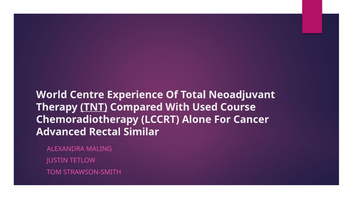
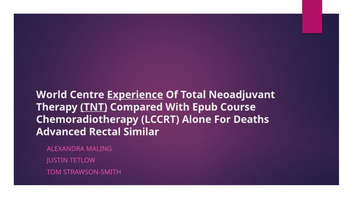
Experience underline: none -> present (135, 95)
Used: Used -> Epub (205, 107)
Cancer: Cancer -> Deaths (251, 119)
